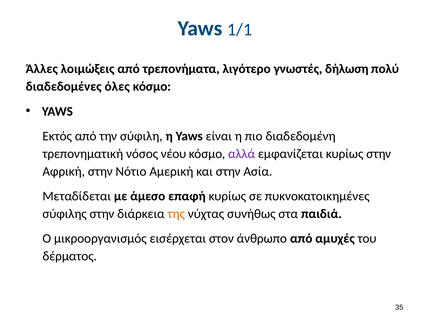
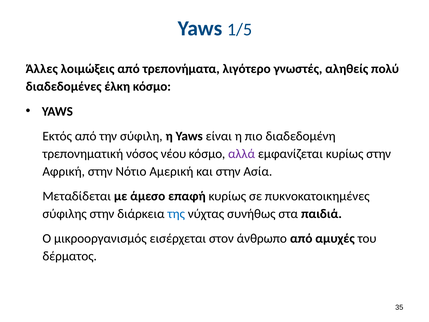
1/1: 1/1 -> 1/5 (240, 29)
δήλωση: δήλωση -> αληθείς (347, 69)
όλες: όλες -> έλκη (117, 87)
της colour: orange -> blue (176, 214)
